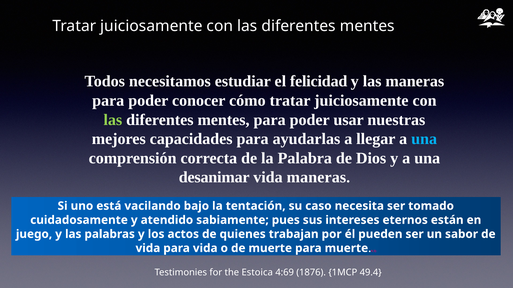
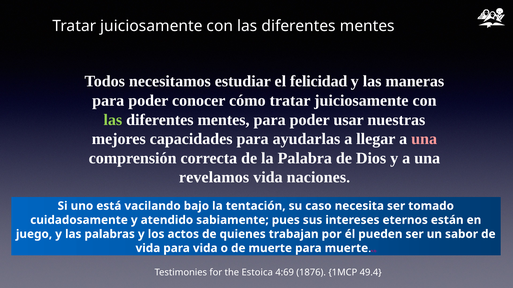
una colour: light blue -> pink (424, 139)
desanimar: desanimar -> revelamos (214, 178)
vida maneras: maneras -> naciones (316, 178)
